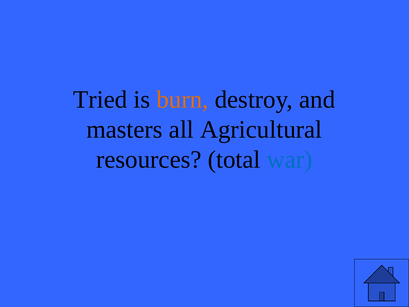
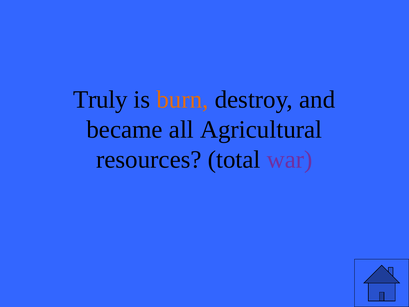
Tried: Tried -> Truly (100, 100)
masters: masters -> became (125, 130)
war colour: blue -> purple (290, 160)
